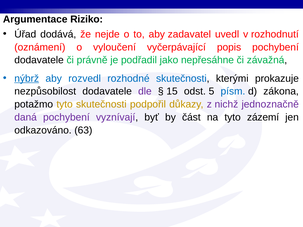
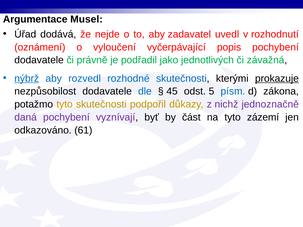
Riziko: Riziko -> Musel (86, 19)
nepřesáhne: nepřesáhne -> jednotlivých (207, 60)
prokazuje underline: none -> present (277, 79)
dle colour: purple -> blue (145, 92)
15: 15 -> 45 (172, 92)
63: 63 -> 61 (83, 130)
